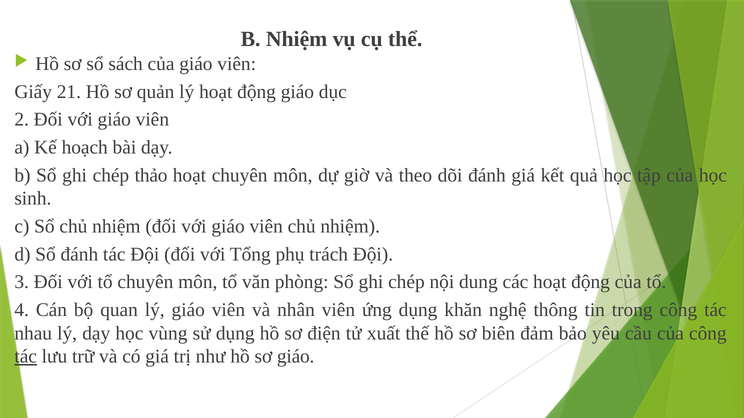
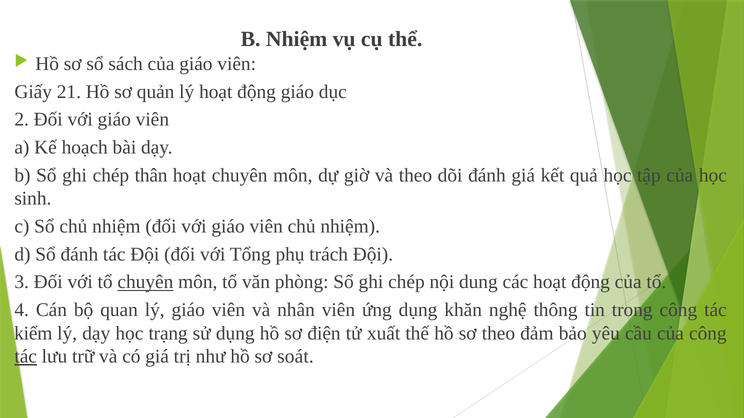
thảo: thảo -> thân (151, 176)
chuyên underline: none -> present (145, 282)
nhau: nhau -> kiểm (33, 334)
vùng: vùng -> trạng (168, 334)
sơ biên: biên -> theo (498, 334)
sơ giáo: giáo -> soát (296, 357)
